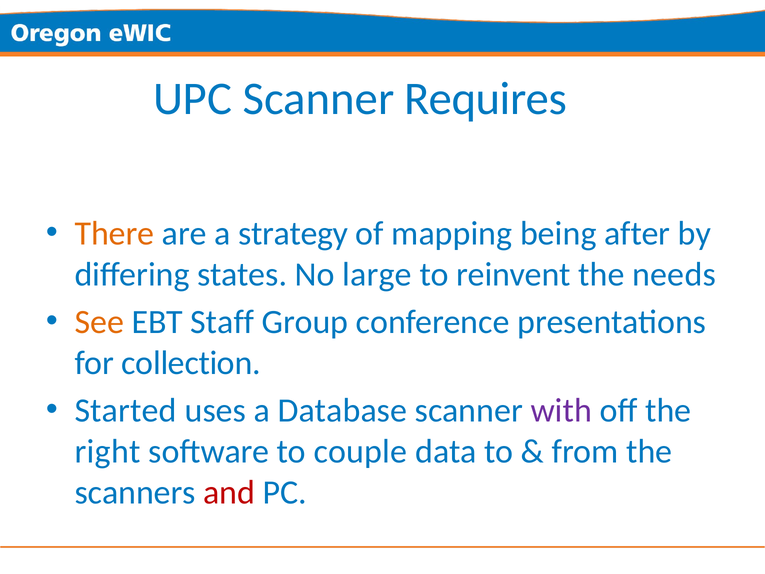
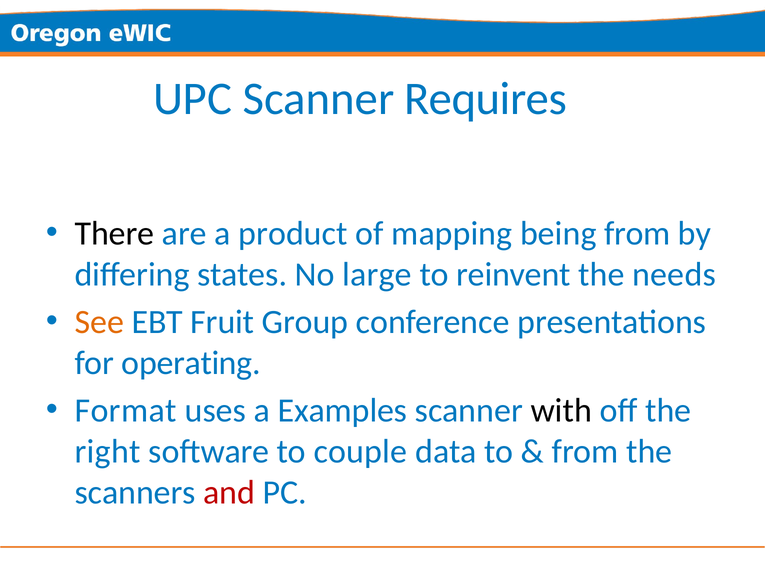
There colour: orange -> black (114, 234)
strategy: strategy -> product (293, 234)
being after: after -> from (637, 234)
Staff: Staff -> Fruit (222, 322)
collection: collection -> operating (191, 363)
Started: Started -> Format (126, 410)
Database: Database -> Examples (342, 410)
with colour: purple -> black (561, 410)
